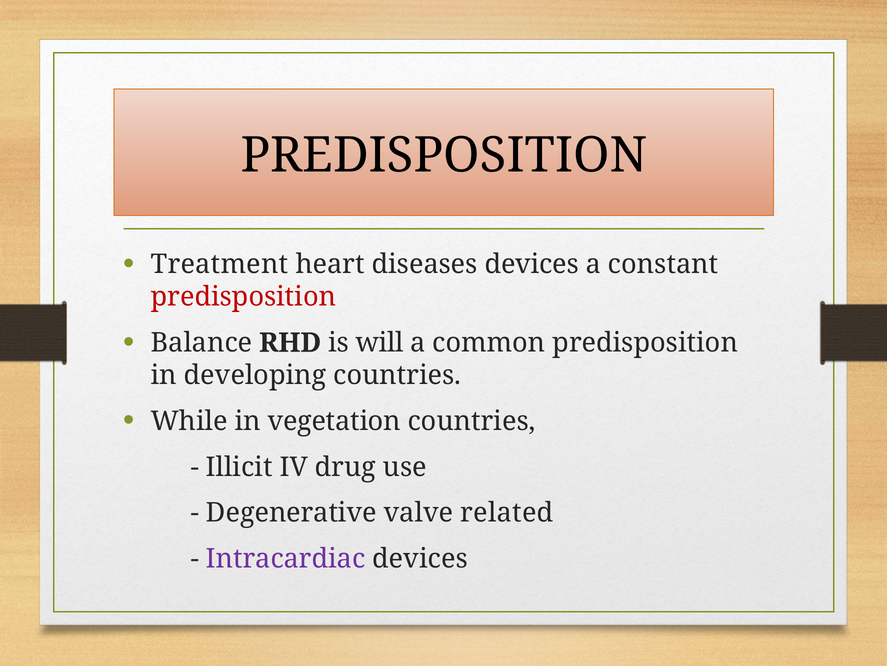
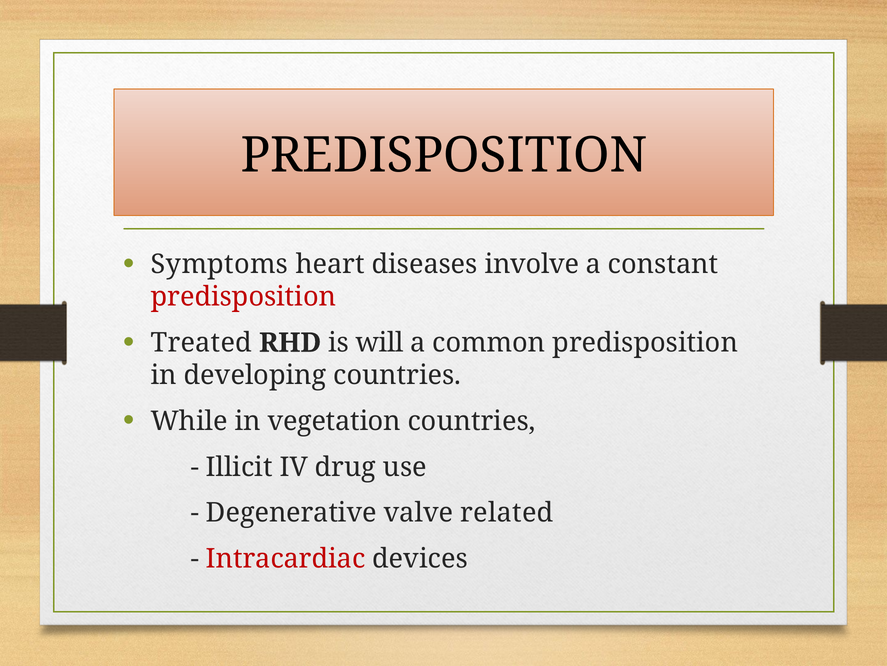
Treatment: Treatment -> Symptoms (220, 264)
diseases devices: devices -> involve (532, 264)
Balance: Balance -> Treated (201, 342)
Intracardiac colour: purple -> red (286, 558)
